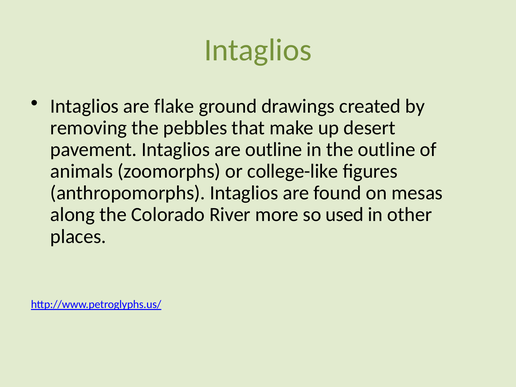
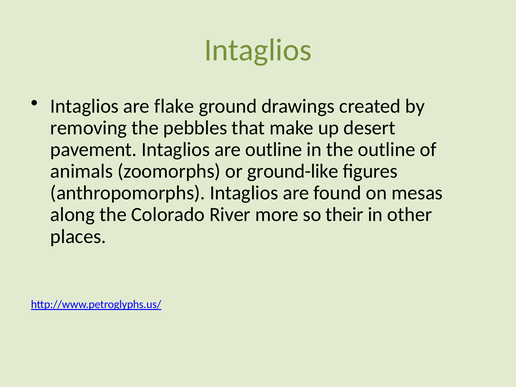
college-like: college-like -> ground-like (293, 171)
used: used -> their (345, 215)
